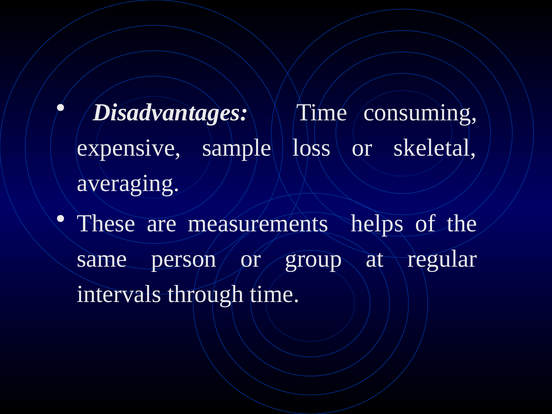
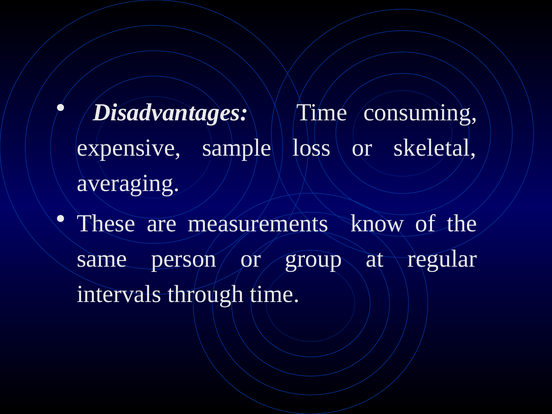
helps: helps -> know (377, 223)
